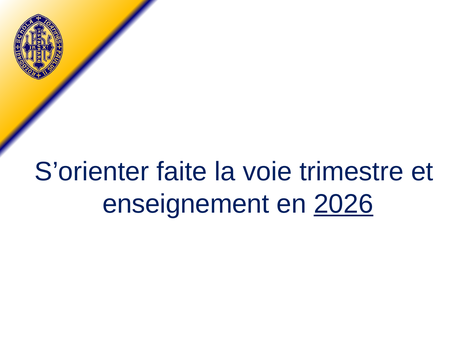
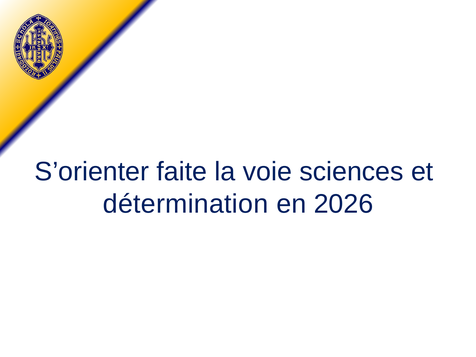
trimestre: trimestre -> sciences (351, 172)
enseignement: enseignement -> détermination (186, 204)
2026 underline: present -> none (343, 204)
